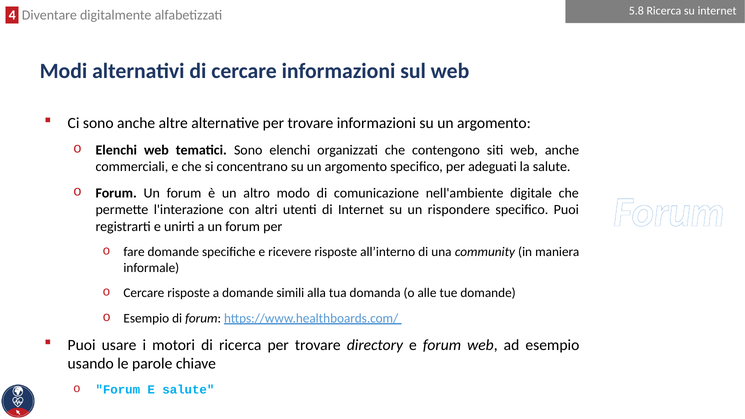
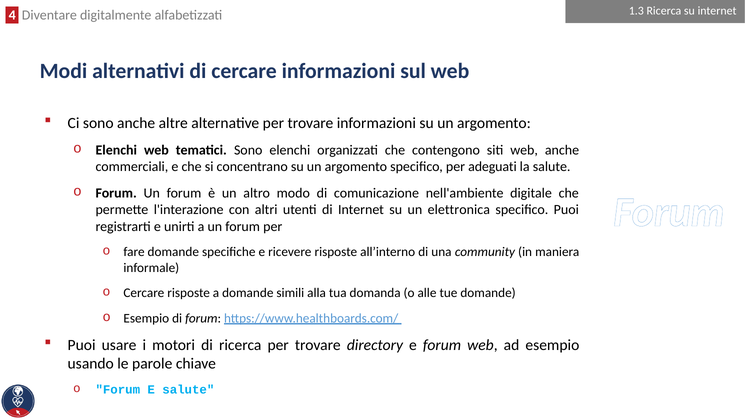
5.8: 5.8 -> 1.3 (636, 11)
rispondere: rispondere -> elettronica (459, 210)
